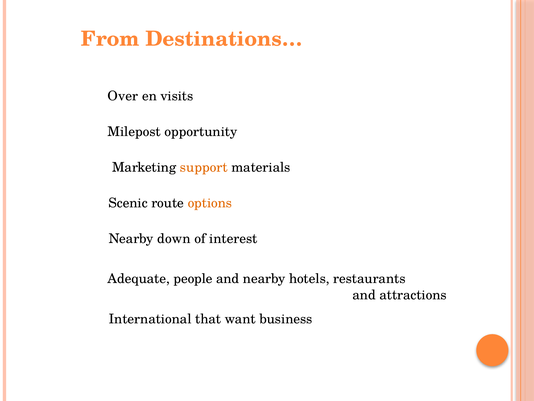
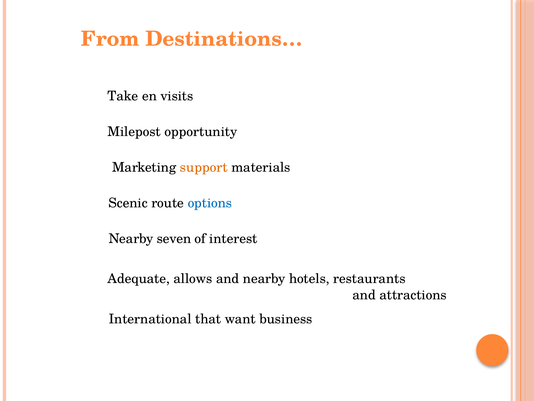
Over: Over -> Take (123, 96)
options colour: orange -> blue (210, 203)
down: down -> seven (174, 239)
people: people -> allows (193, 279)
